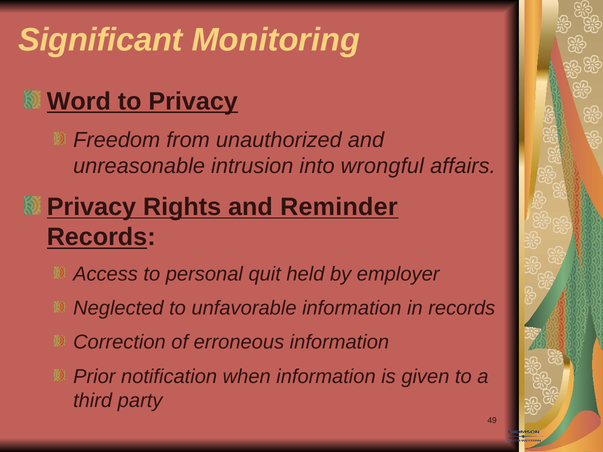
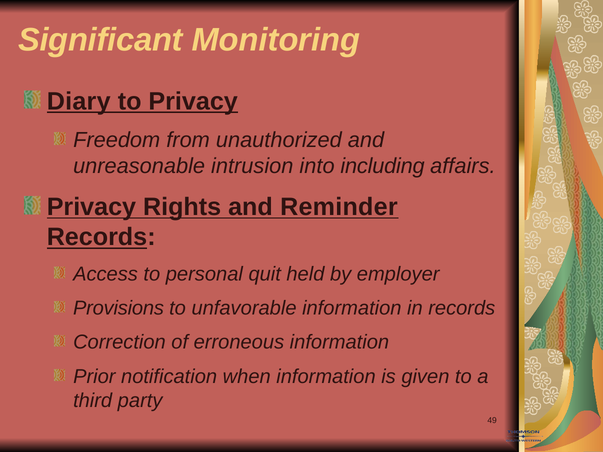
Word: Word -> Diary (79, 101)
wrongful: wrongful -> including (383, 166)
Neglected: Neglected -> Provisions (118, 308)
